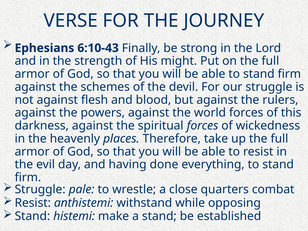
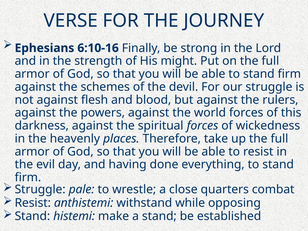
6:10-43: 6:10-43 -> 6:10-16 (98, 48)
